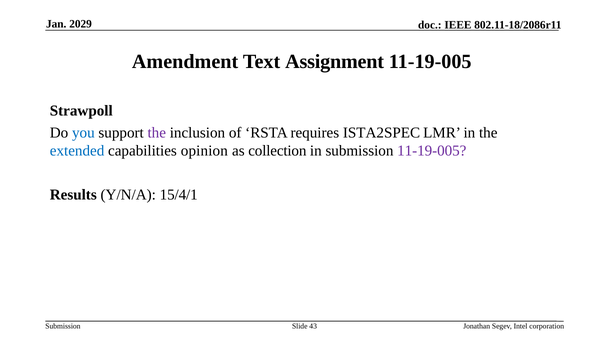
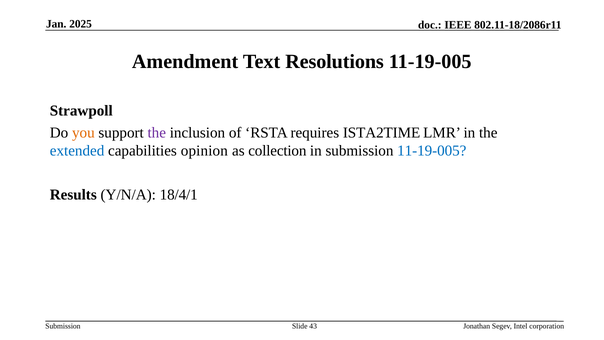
2029: 2029 -> 2025 (81, 24)
Assignment: Assignment -> Resolutions (335, 62)
you colour: blue -> orange (83, 132)
ISTA2SPEC: ISTA2SPEC -> ISTA2TIME (382, 132)
11-19-005 colour: purple -> blue (432, 151)
15/4/1: 15/4/1 -> 18/4/1 (179, 194)
